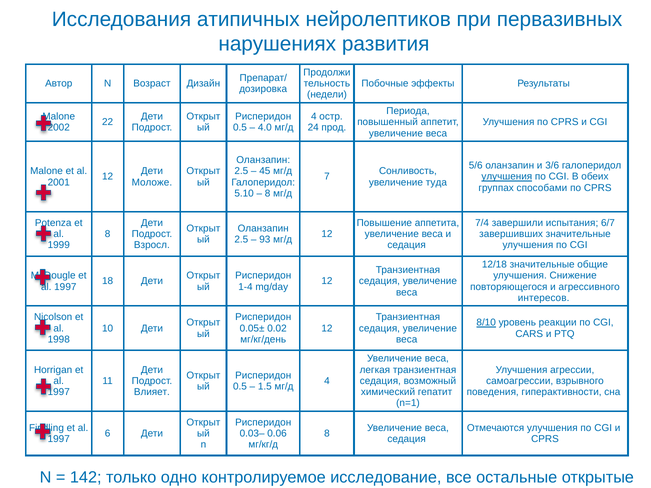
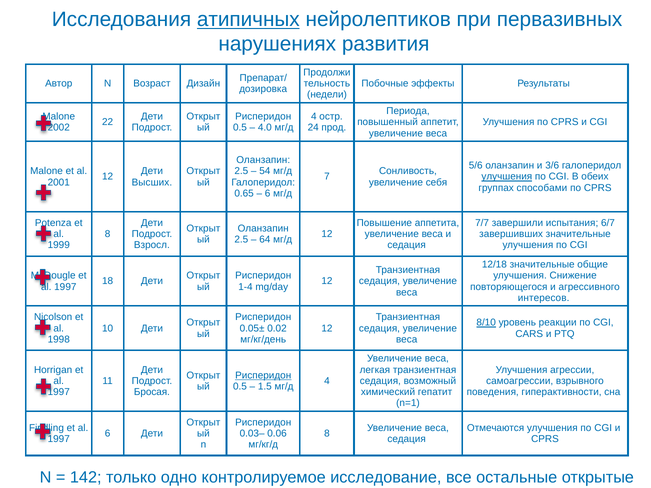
атипичных underline: none -> present (248, 20)
45: 45 -> 54 (265, 171)
Моложе: Моложе -> Высших (152, 182)
туда: туда -> себя (436, 182)
5.10: 5.10 -> 0.65 (244, 193)
8: 8 -> 6 (268, 193)
7/4: 7/4 -> 7/7 (482, 223)
93: 93 -> 64 (265, 240)
Рисперидон underline: none -> present (263, 376)
Влияет: Влияет -> Бросая (152, 392)
